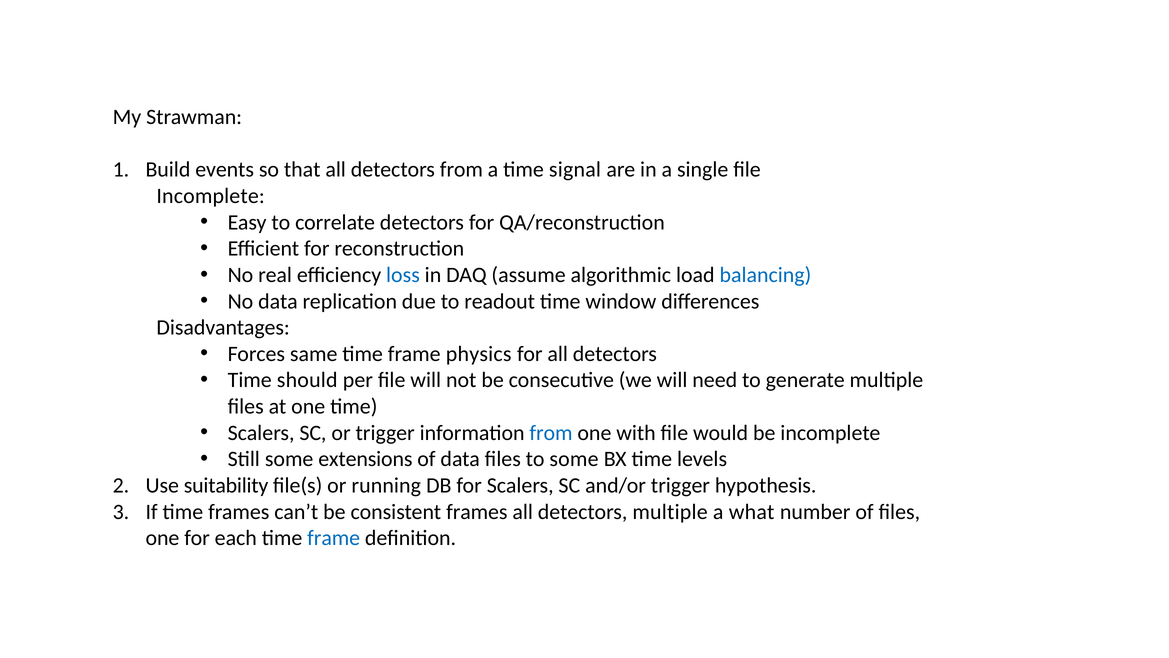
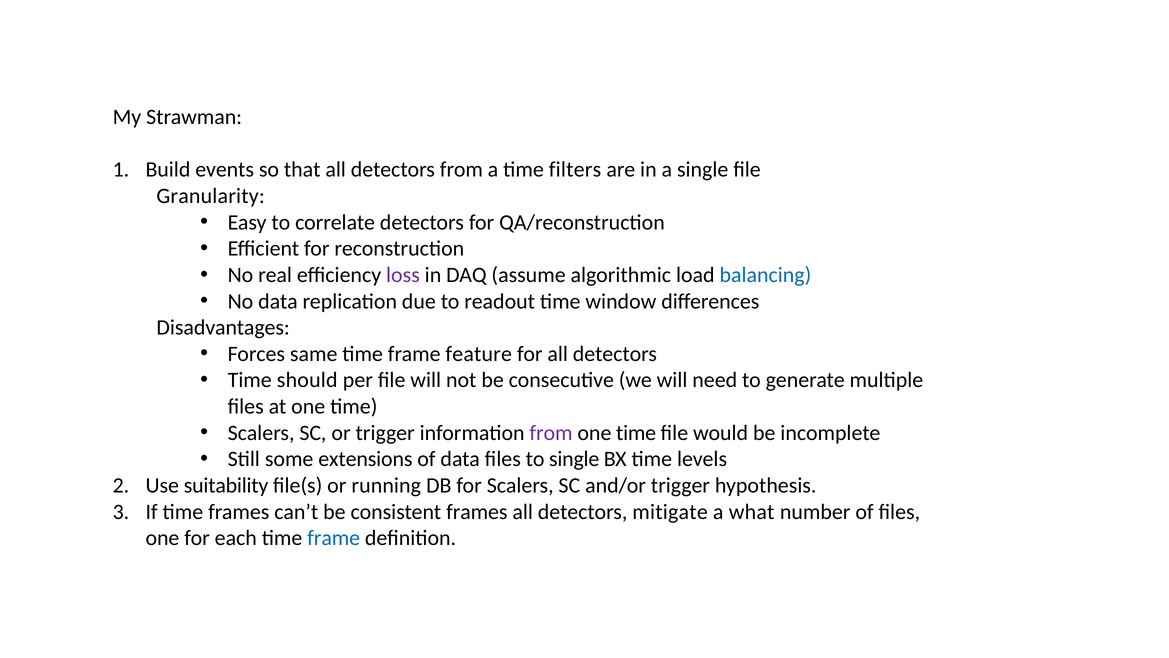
signal: signal -> filters (575, 170)
Incomplete: Incomplete -> Granularity (211, 196)
loss colour: blue -> purple (403, 275)
physics: physics -> feature (479, 354)
from colour: blue -> purple (551, 433)
with: with -> time (636, 433)
to some: some -> single (574, 459)
detectors multiple: multiple -> mitigate (670, 511)
